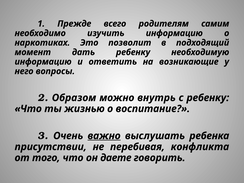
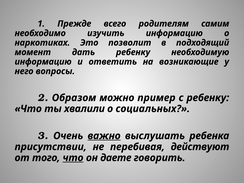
внутрь: внутрь -> пример (156, 98)
жизнью: жизнью -> хвалили (84, 109)
воспитание: воспитание -> социальных (153, 109)
конфликта: конфликта -> действуют (200, 147)
что underline: none -> present (73, 158)
